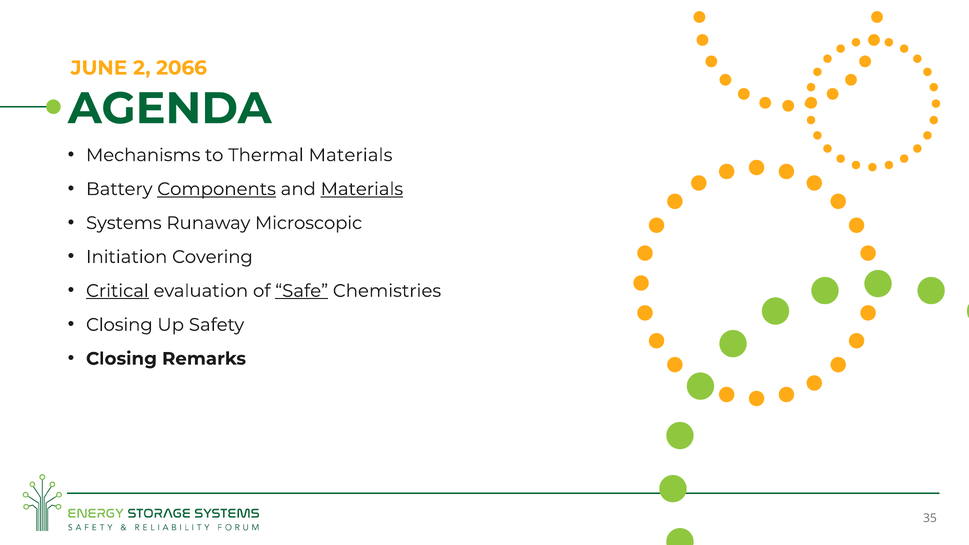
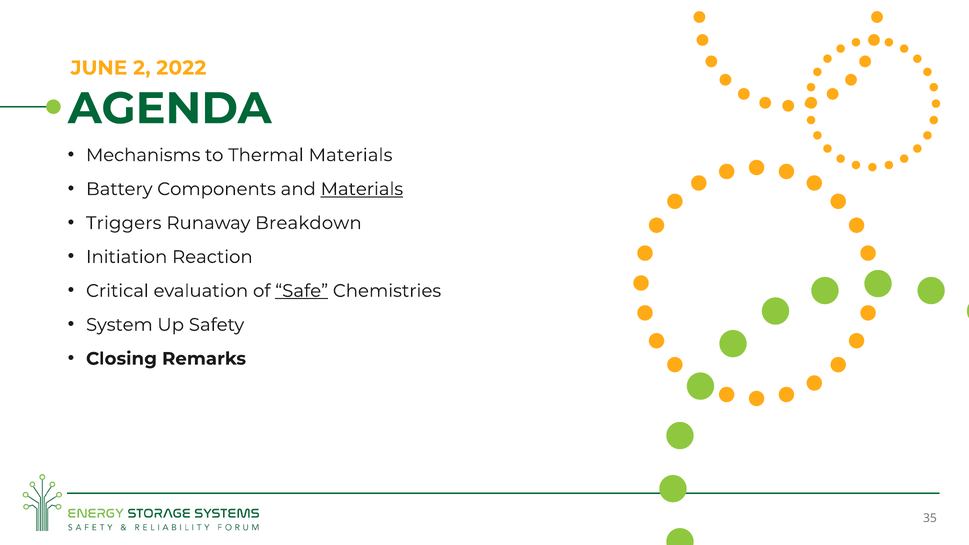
2066: 2066 -> 2022 (181, 68)
Components underline: present -> none (217, 189)
Systems: Systems -> Triggers (124, 223)
Microscopic: Microscopic -> Breakdown (308, 223)
Covering: Covering -> Reaction (212, 257)
Critical underline: present -> none (117, 291)
Closing: Closing -> System (119, 325)
